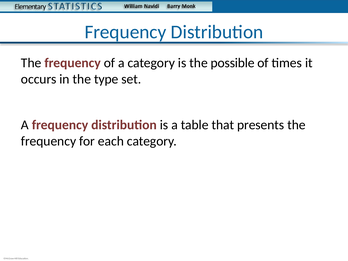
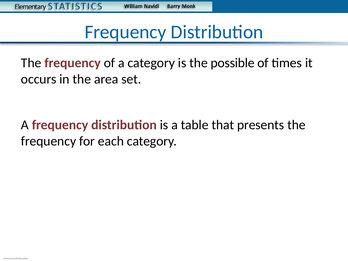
type: type -> area (106, 79)
